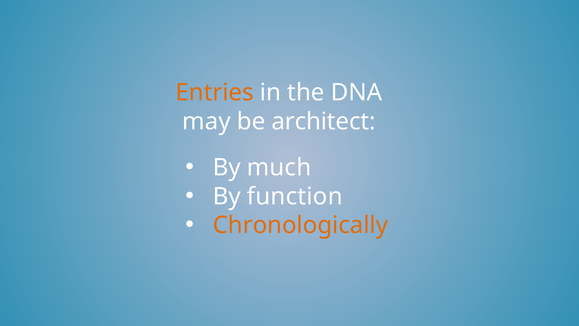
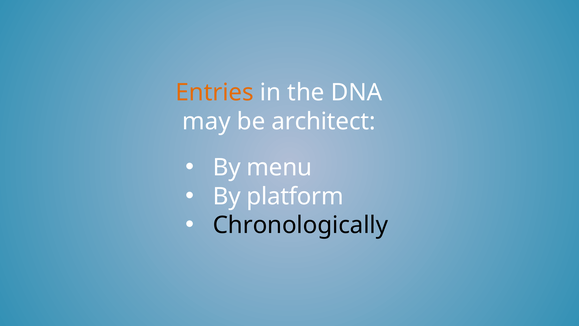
much: much -> menu (279, 167)
function: function -> platform (295, 196)
Chronologically colour: orange -> black (300, 225)
